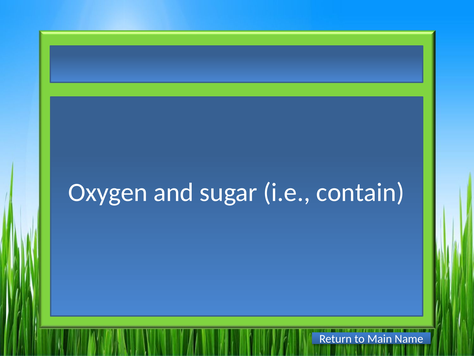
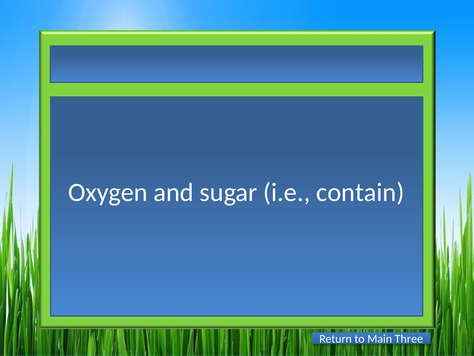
Name: Name -> Three (409, 339)
